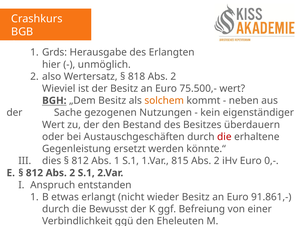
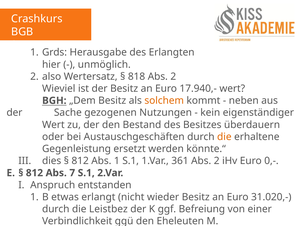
75.500,-: 75.500,- -> 17.940,- (198, 88)
die colour: red -> orange (224, 137)
815: 815 -> 361 (180, 161)
812 Abs 2: 2 -> 7 (72, 173)
91.861,-: 91.861,- -> 31.020,- (271, 197)
Bewusst: Bewusst -> Leistbez (108, 209)
